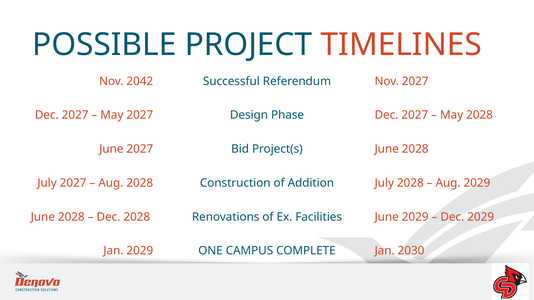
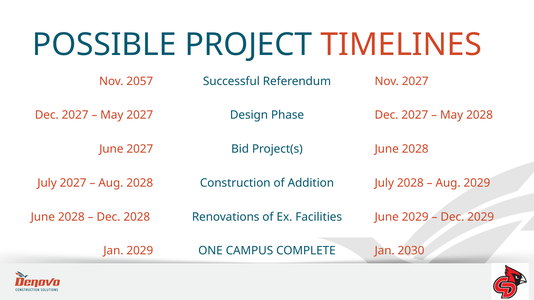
2042: 2042 -> 2057 (140, 81)
